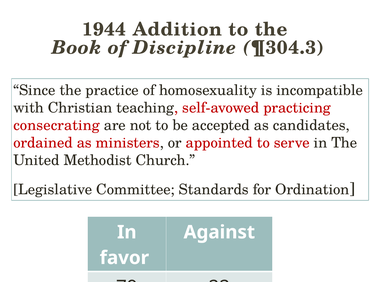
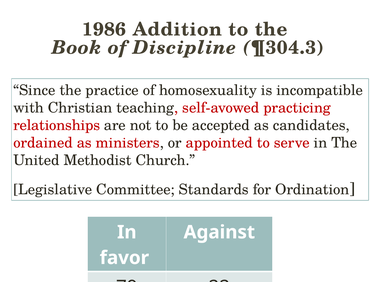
1944: 1944 -> 1986 (104, 30)
consecrating: consecrating -> relationships (57, 125)
